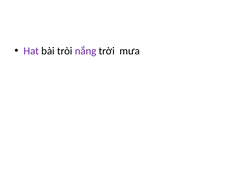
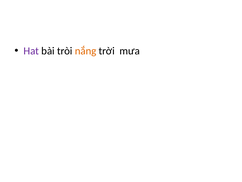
nắng colour: purple -> orange (86, 51)
